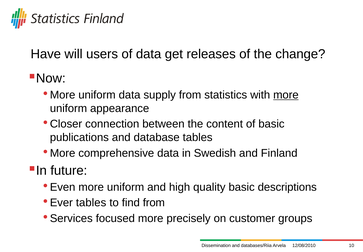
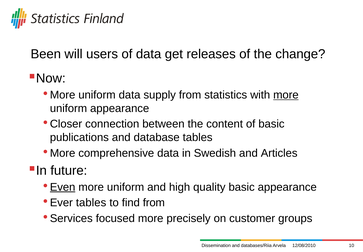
Have: Have -> Been (46, 54)
Finland: Finland -> Articles (279, 153)
Even underline: none -> present (63, 187)
basic descriptions: descriptions -> appearance (287, 187)
